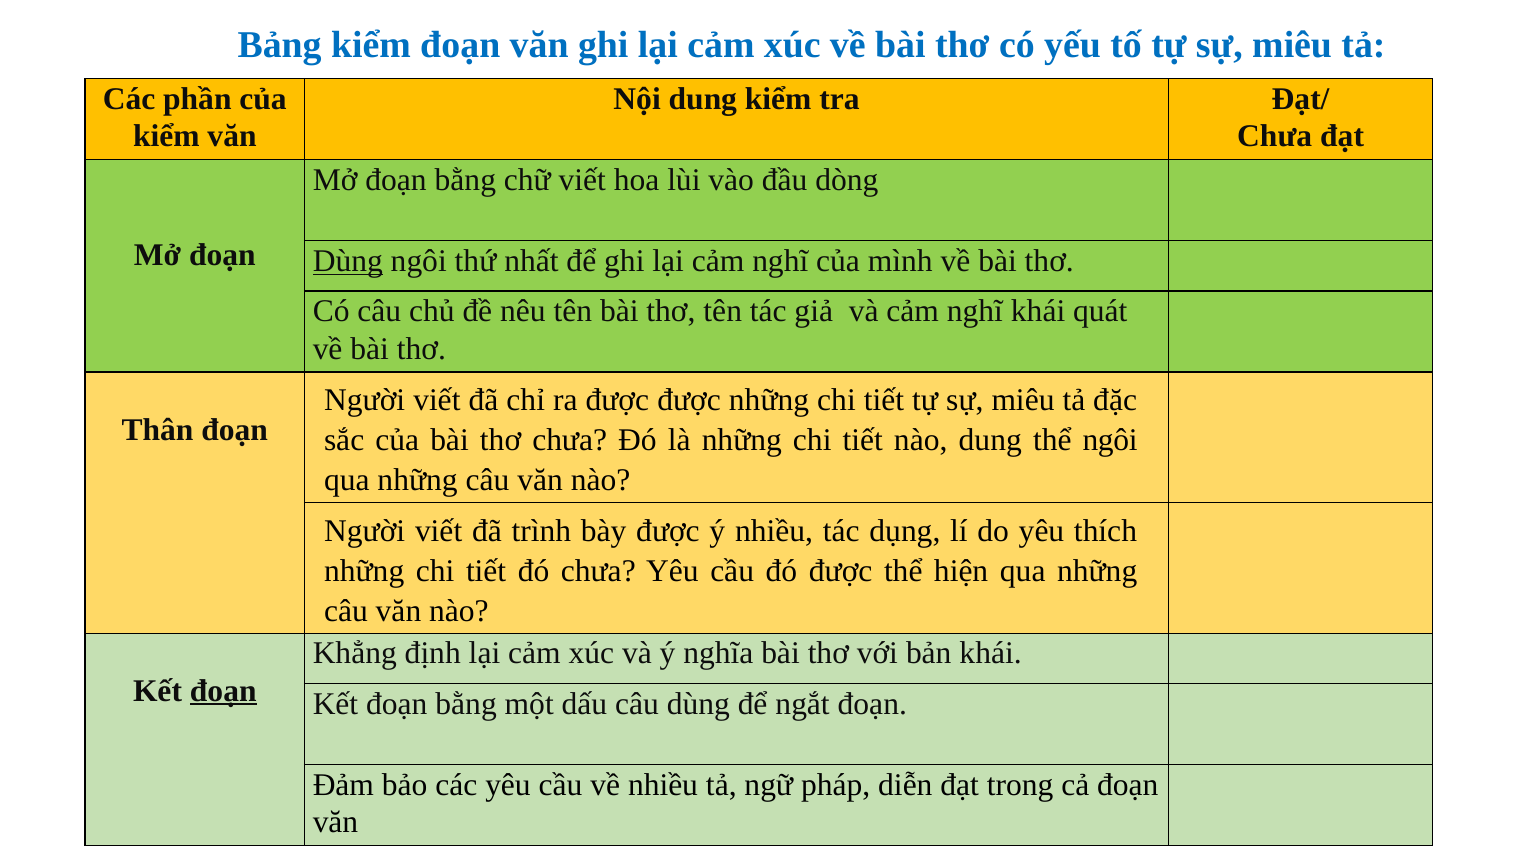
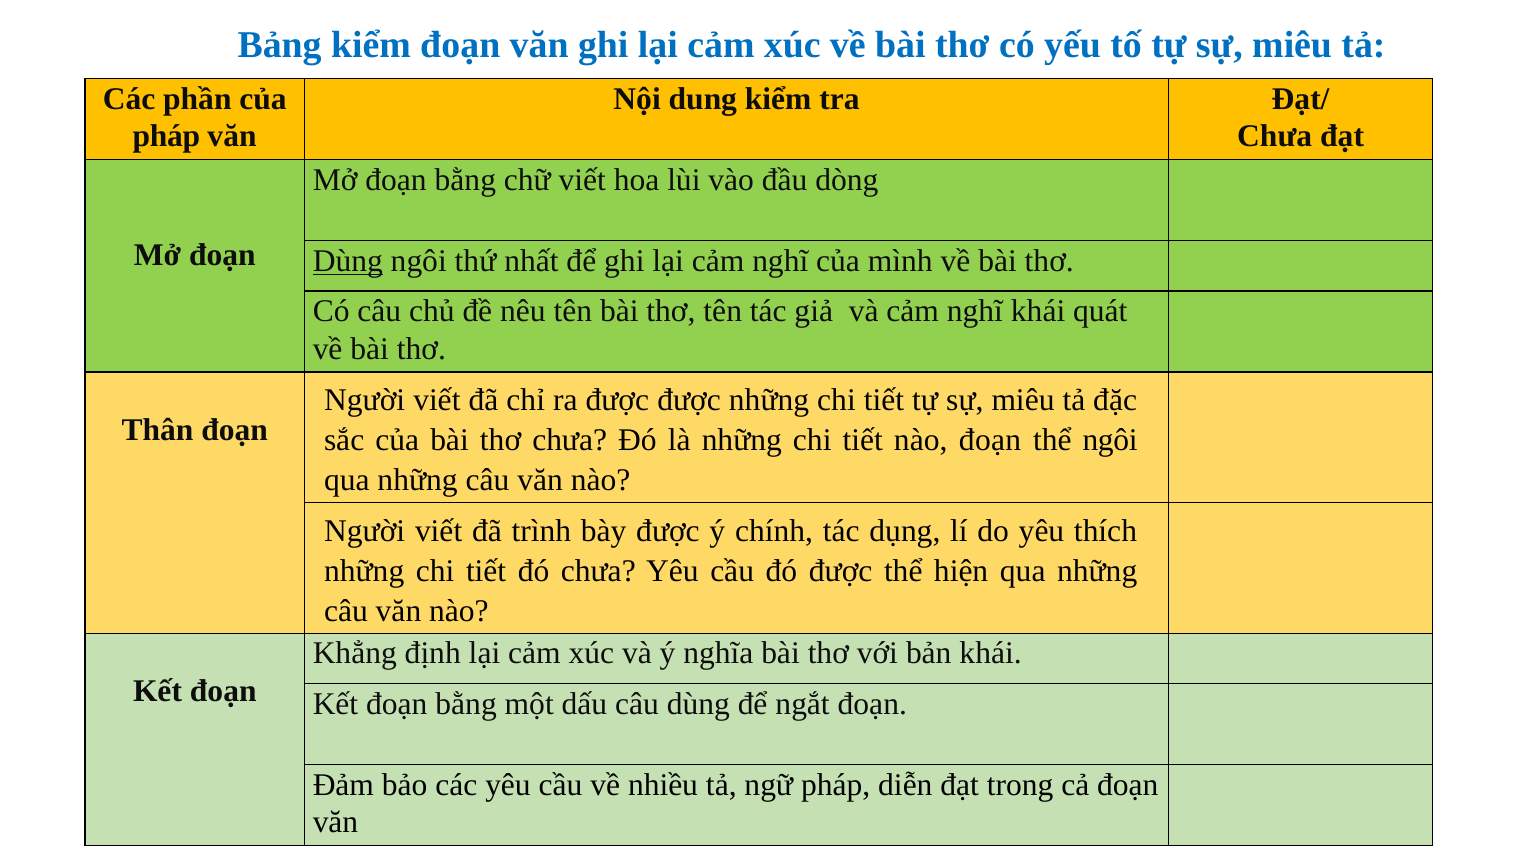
kiểm: kiểm -> pháp (166, 136)
nào dung: dung -> đoạn (990, 440)
ý nhiều: nhiều -> chính (774, 531)
đoạn underline: present -> none (223, 691)
